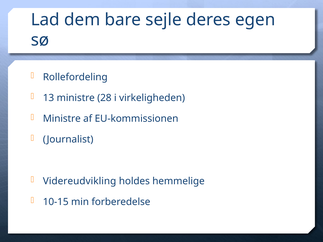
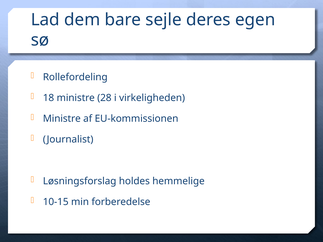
13: 13 -> 18 (49, 98)
Videreudvikling: Videreudvikling -> Løsningsforslag (80, 181)
